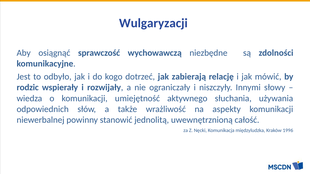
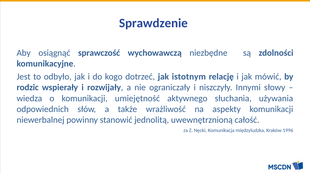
Wulgaryzacji: Wulgaryzacji -> Sprawdzenie (153, 23)
zabierają: zabierają -> istotnym (189, 77)
